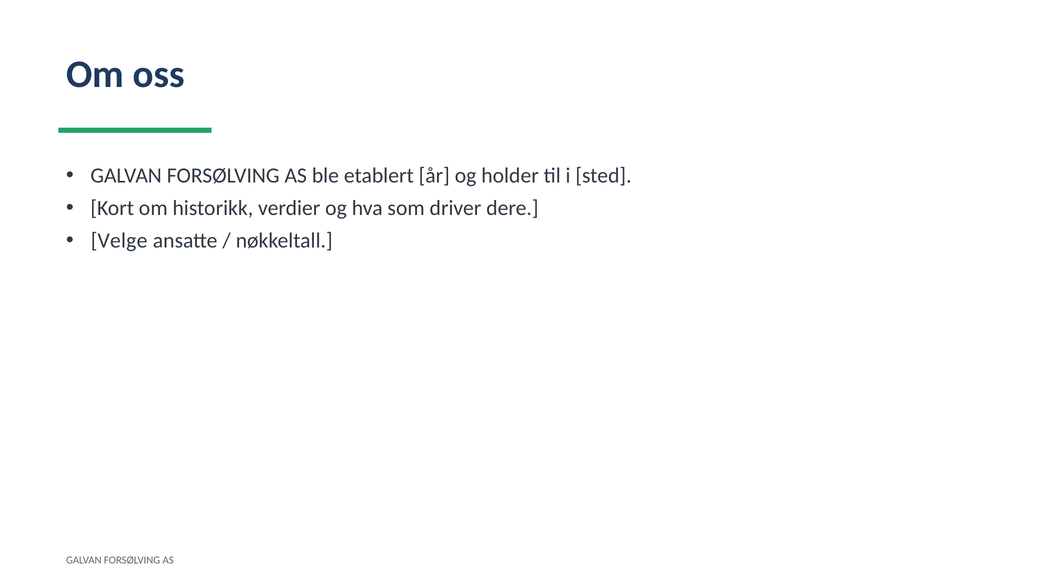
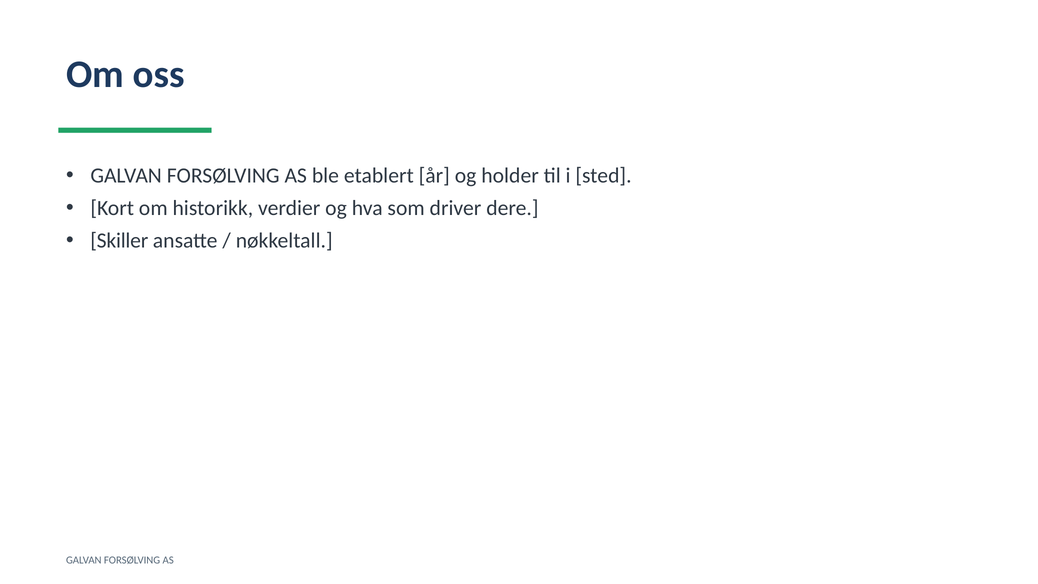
Velge: Velge -> Skiller (119, 241)
